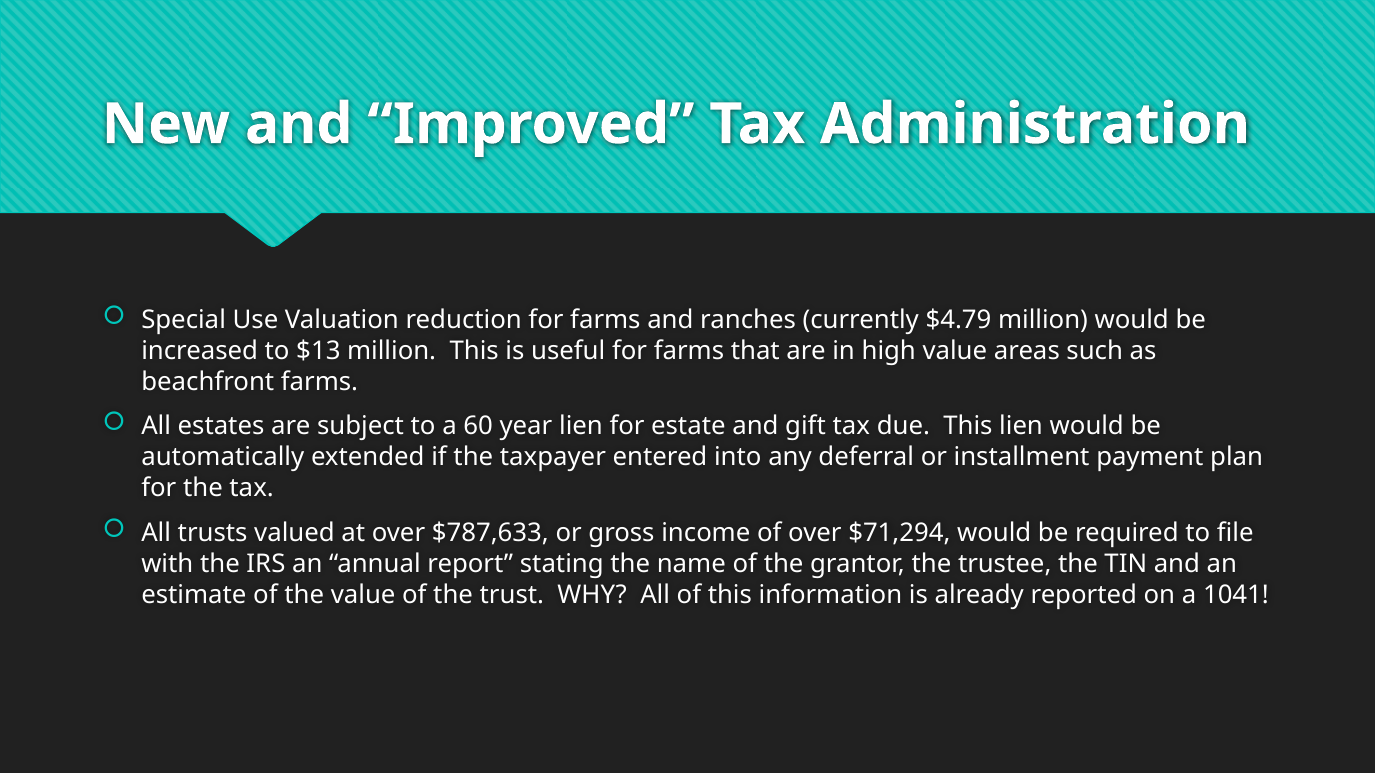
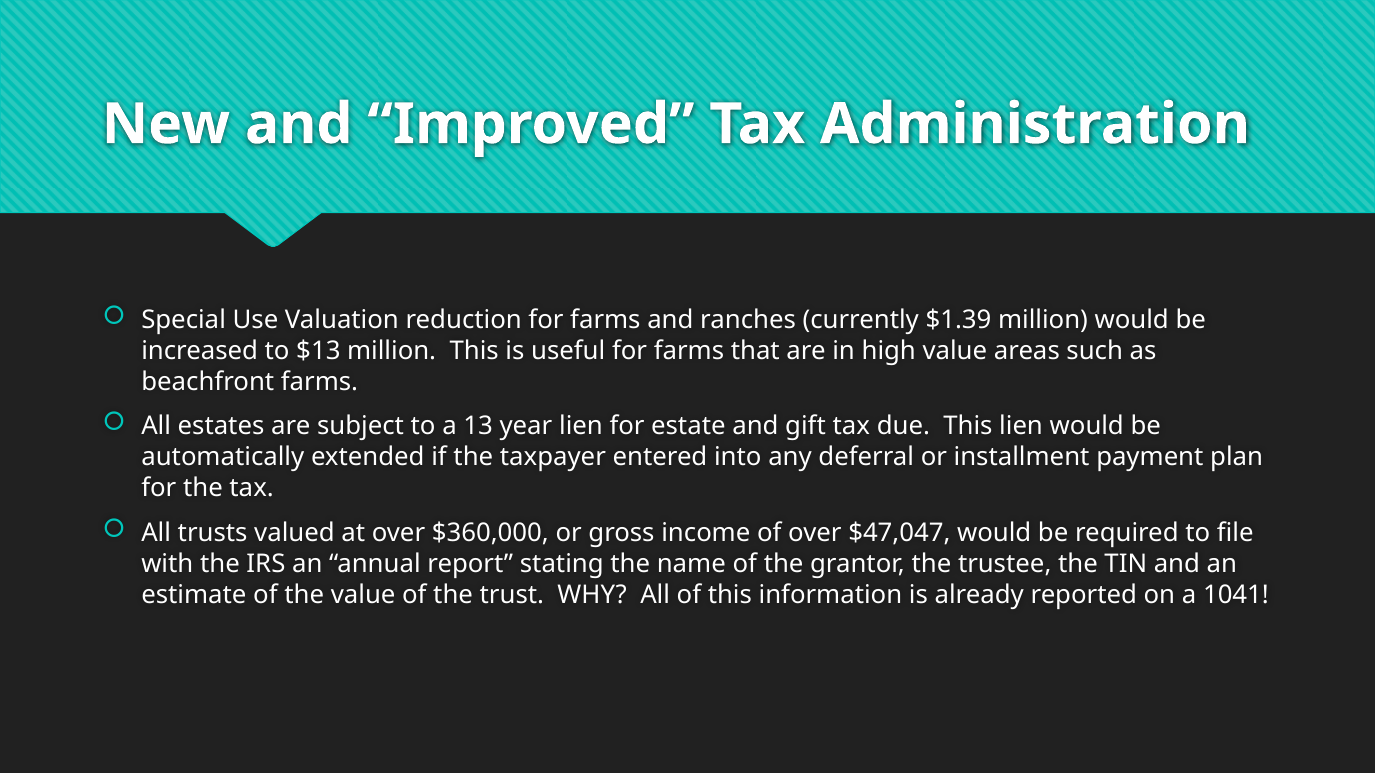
$4.79: $4.79 -> $1.39 (959, 320)
60: 60 -> 13 (478, 427)
$787,633: $787,633 -> $360,000 (490, 533)
$71,294: $71,294 -> $47,047 (899, 533)
